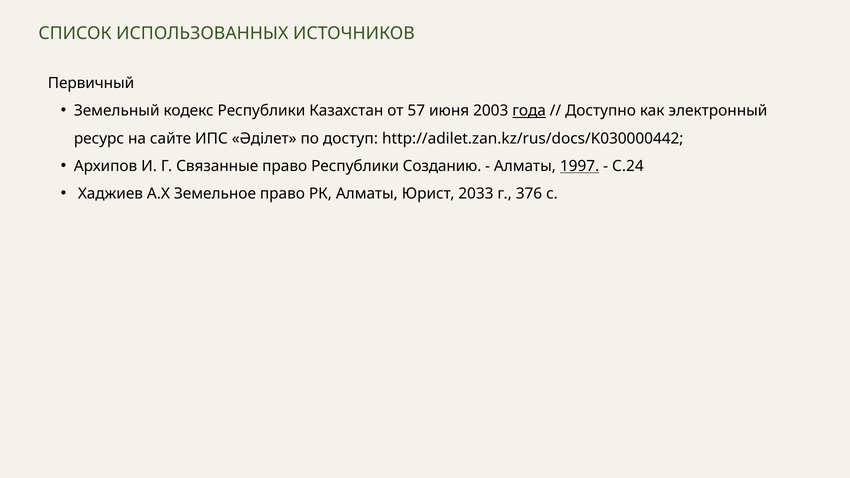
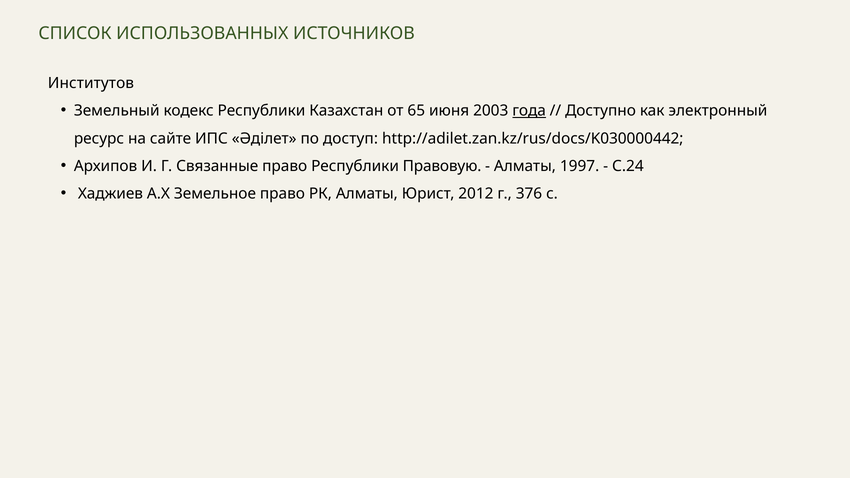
Первичный: Первичный -> Институтов (91, 83)
57: 57 -> 65 (416, 111)
Созданию: Созданию -> Правовую (442, 166)
1997 underline: present -> none (580, 166)
2033: 2033 -> 2012 (476, 194)
